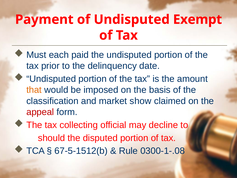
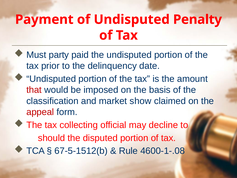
Exempt: Exempt -> Penalty (197, 19)
each: each -> party (59, 55)
that colour: orange -> red (34, 90)
0300-1-.08: 0300-1-.08 -> 4600-1-.08 (163, 151)
